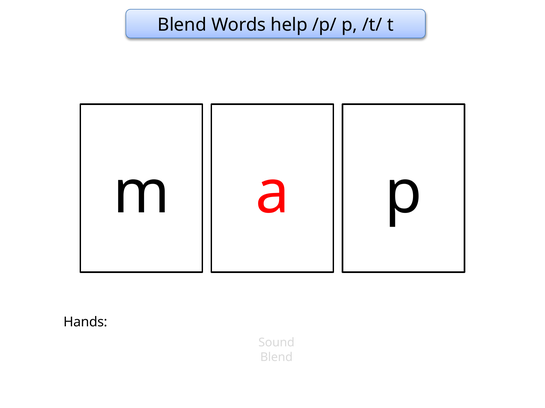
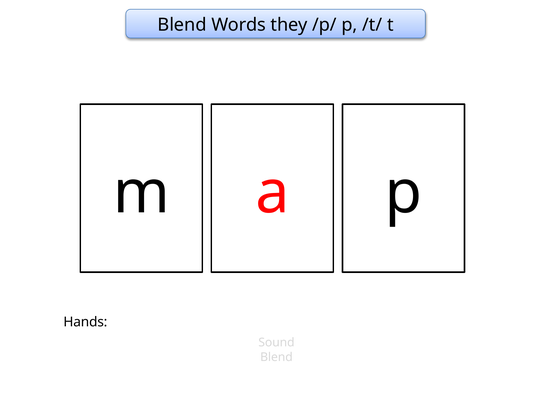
help: help -> they (289, 25)
